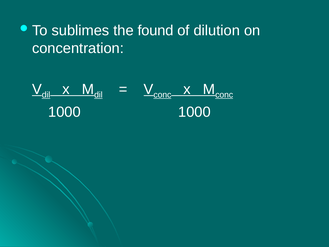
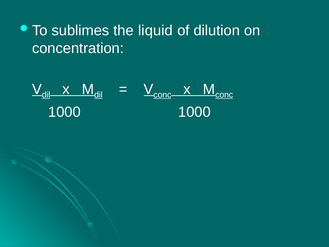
found: found -> liquid (155, 31)
